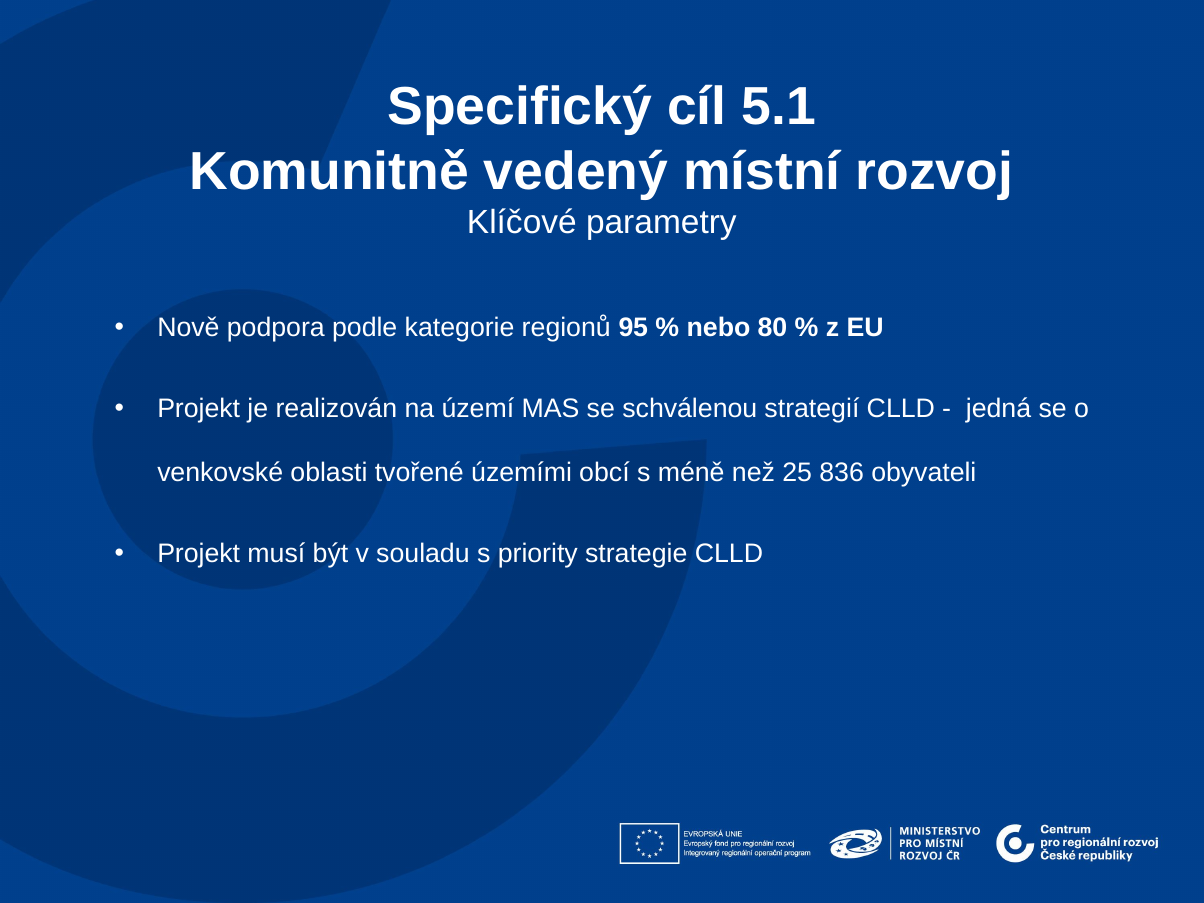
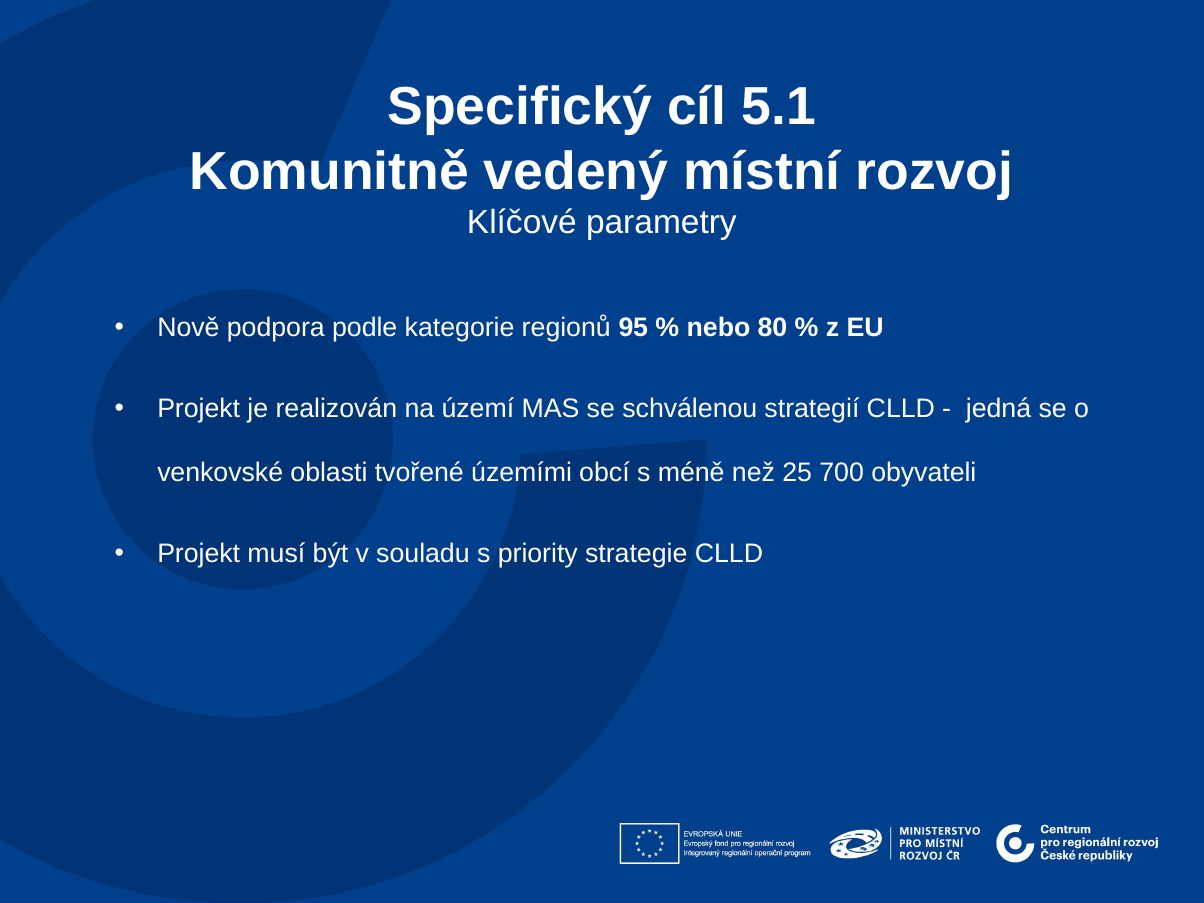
836: 836 -> 700 (842, 473)
